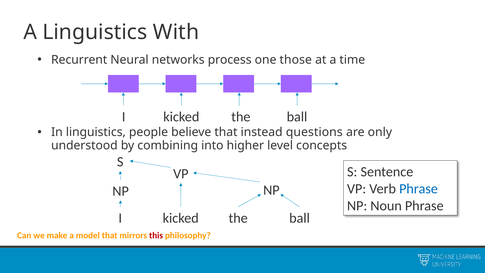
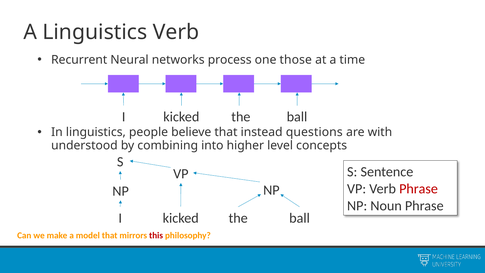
Linguistics With: With -> Verb (176, 32)
only: only -> with (380, 132)
Phrase colour: blue -> red (419, 189)
